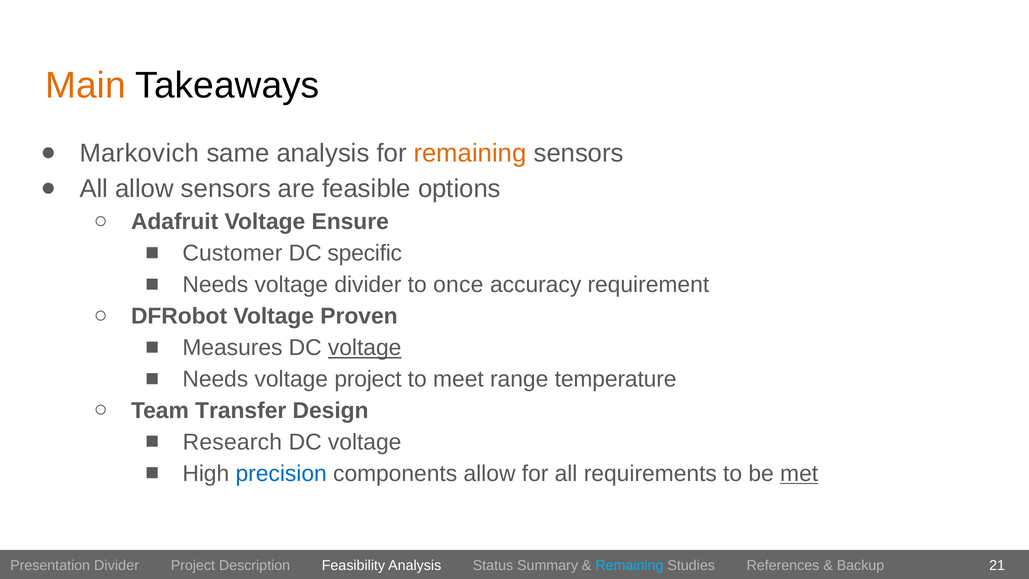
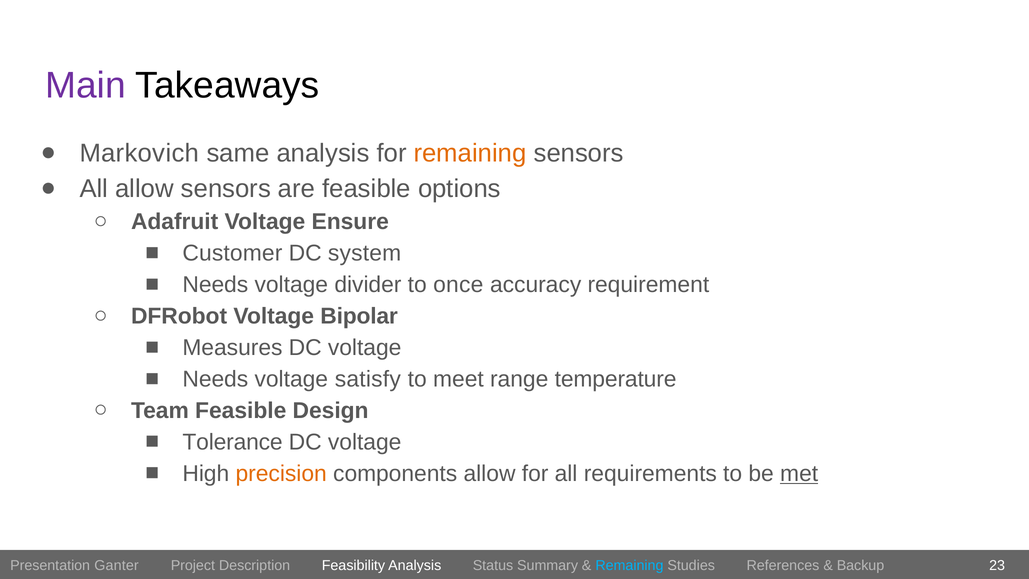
Main colour: orange -> purple (86, 85)
specific: specific -> system (365, 253)
Proven: Proven -> Bipolar (359, 316)
voltage underline: present -> none (365, 348)
voltage project: project -> satisfy (368, 379)
Team Transfer: Transfer -> Feasible (241, 411)
Research: Research -> Tolerance (233, 442)
precision colour: blue -> orange (281, 474)
Presentation Divider: Divider -> Ganter (117, 565)
21: 21 -> 23 (997, 565)
